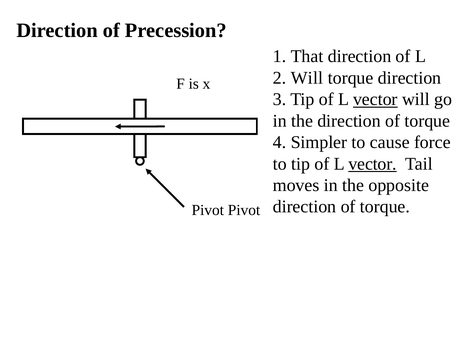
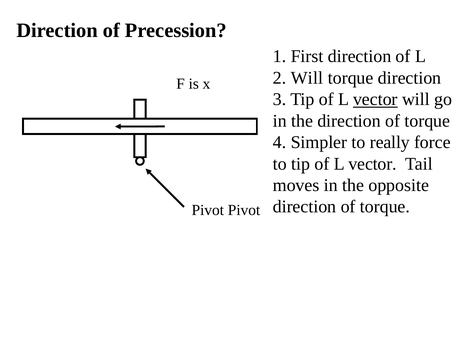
That: That -> First (307, 56)
cause: cause -> really (390, 142)
vector underline: present -> none (373, 164)
